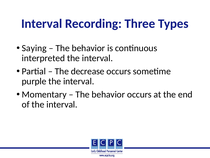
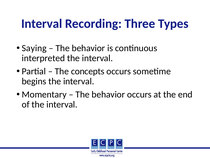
decrease: decrease -> concepts (88, 71)
purple: purple -> begins (34, 81)
